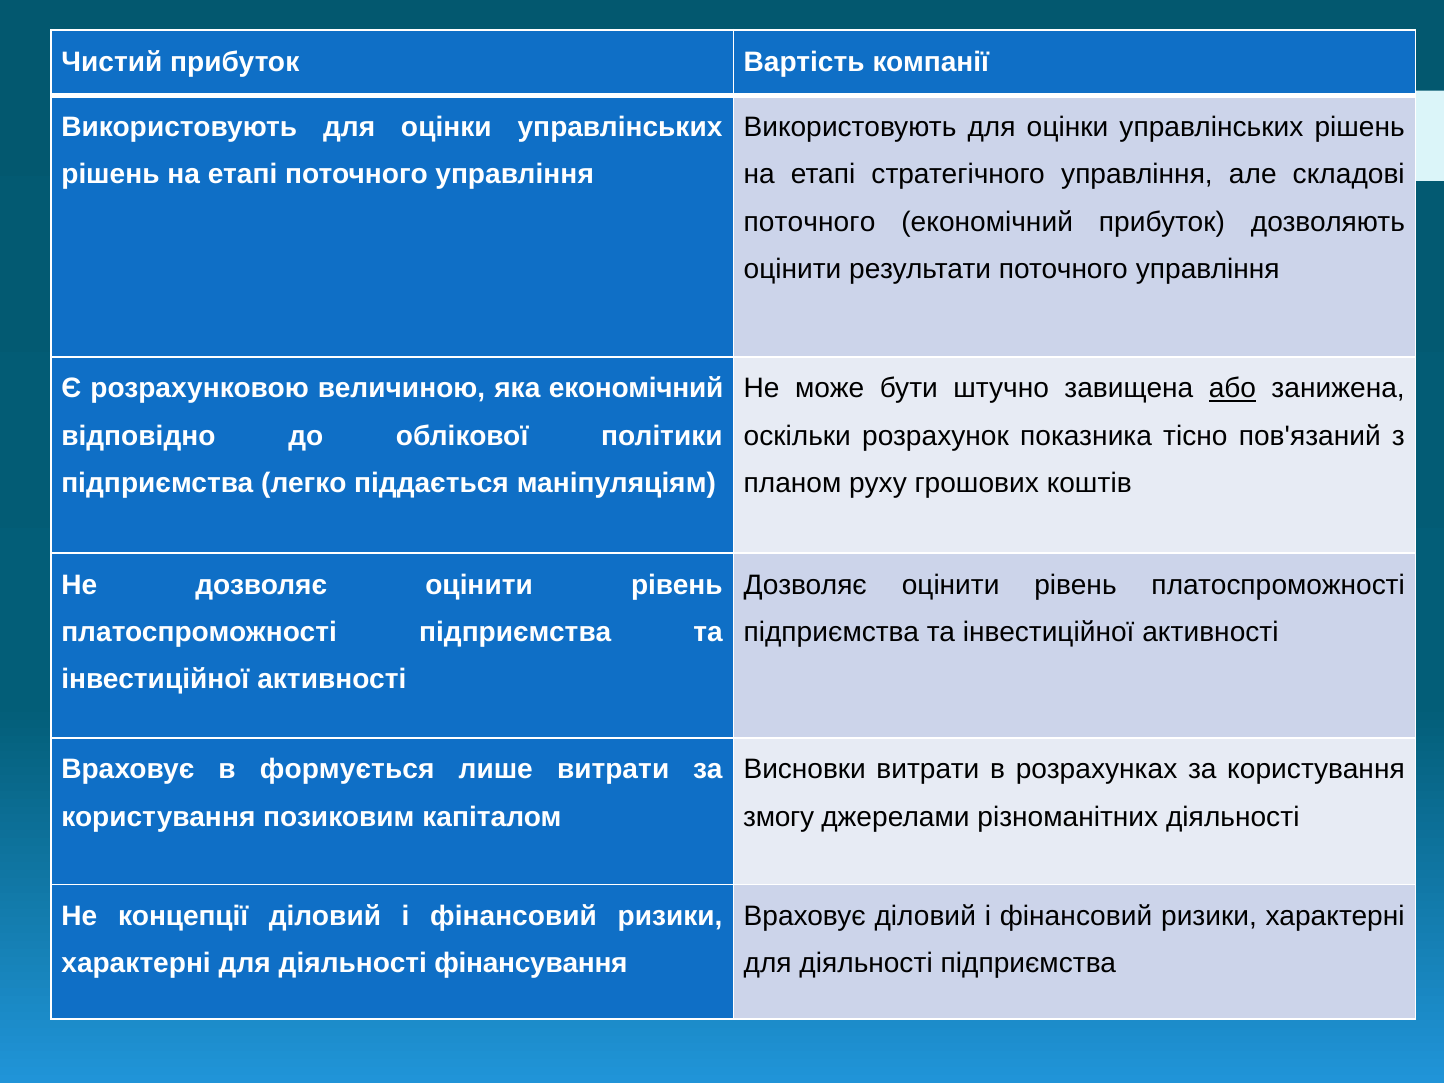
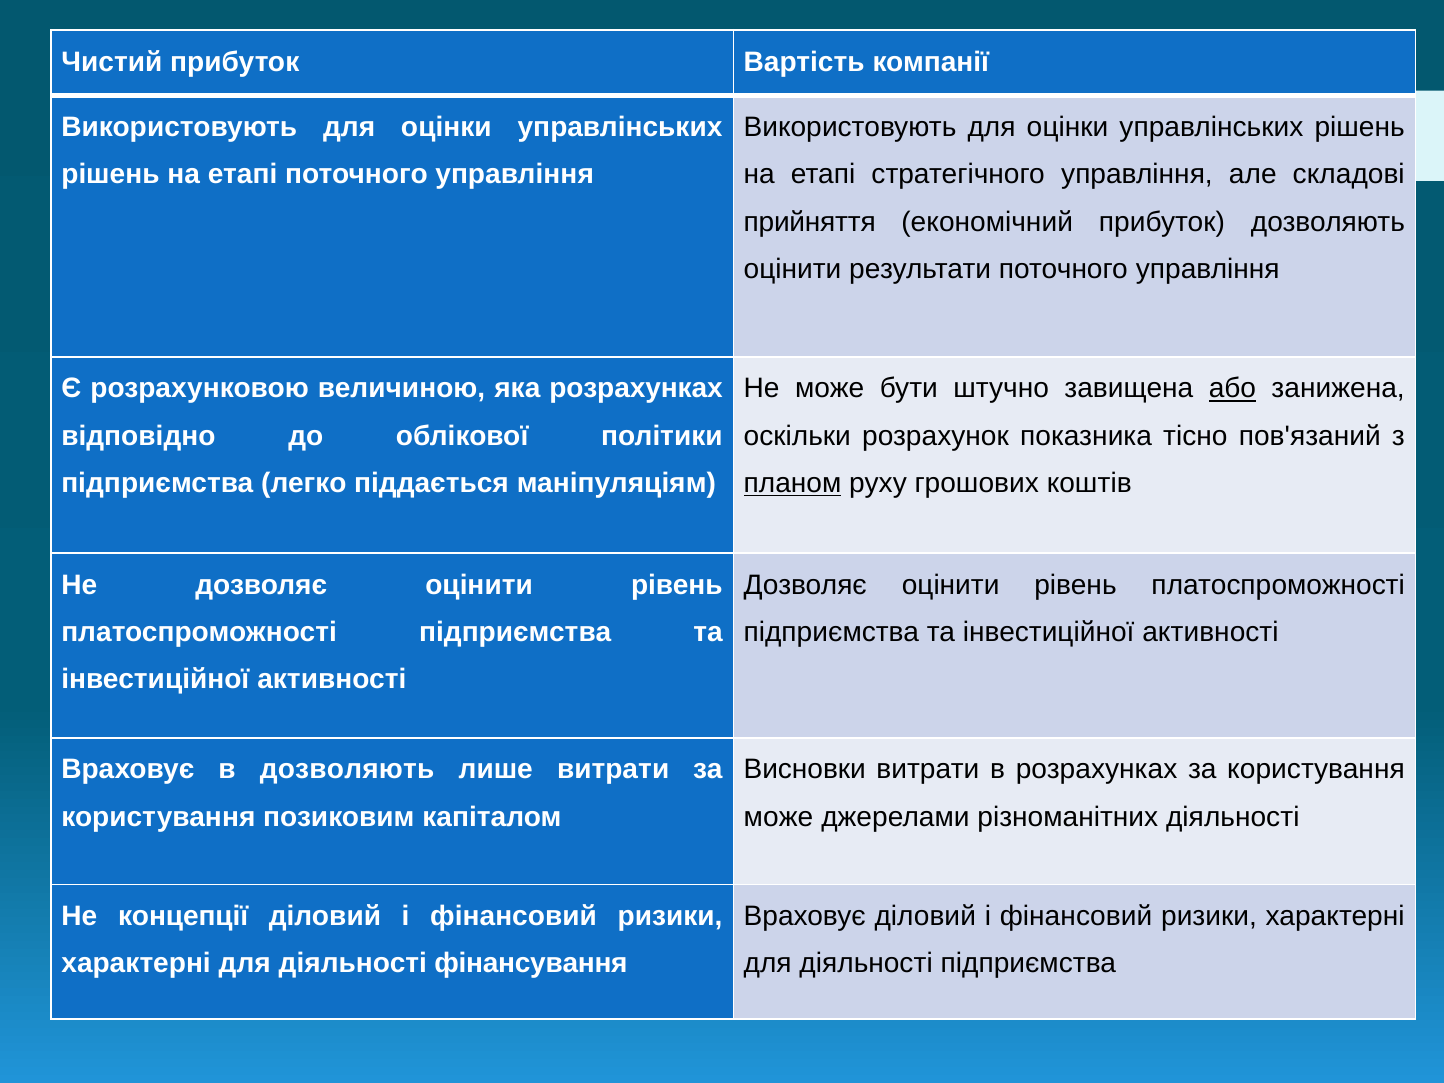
поточного: поточного -> прийняття (810, 222)
яка економічний: економічний -> розрахунках (636, 389)
планом underline: none -> present (793, 483)
в формується: формується -> дозволяють (347, 770)
змогу: змогу -> може (778, 817)
